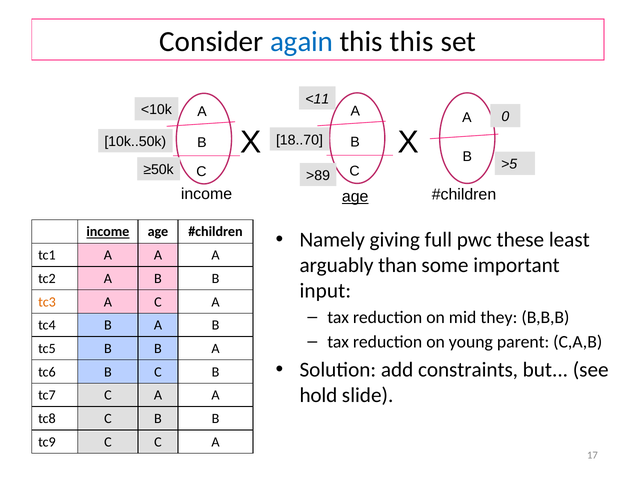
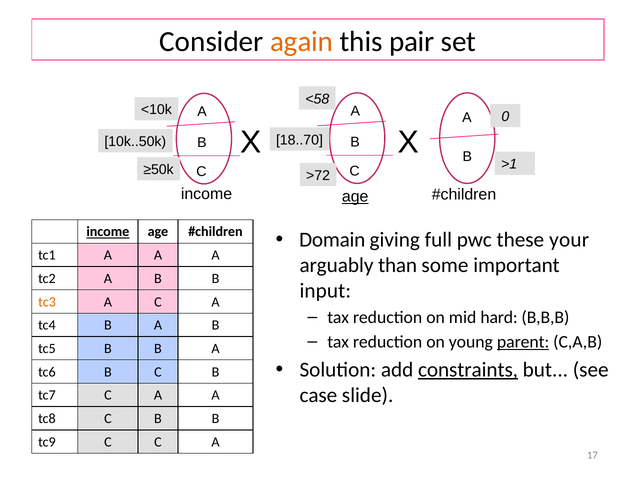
again colour: blue -> orange (302, 42)
this this: this -> pair (412, 42)
<11: <11 -> <58 (317, 99)
>5: >5 -> >1 (509, 164)
>89: >89 -> >72 (318, 175)
Namely: Namely -> Domain (332, 240)
least: least -> your (569, 240)
they: they -> hard (499, 317)
parent underline: none -> present (523, 342)
constraints underline: none -> present (468, 370)
hold: hold -> case (318, 395)
